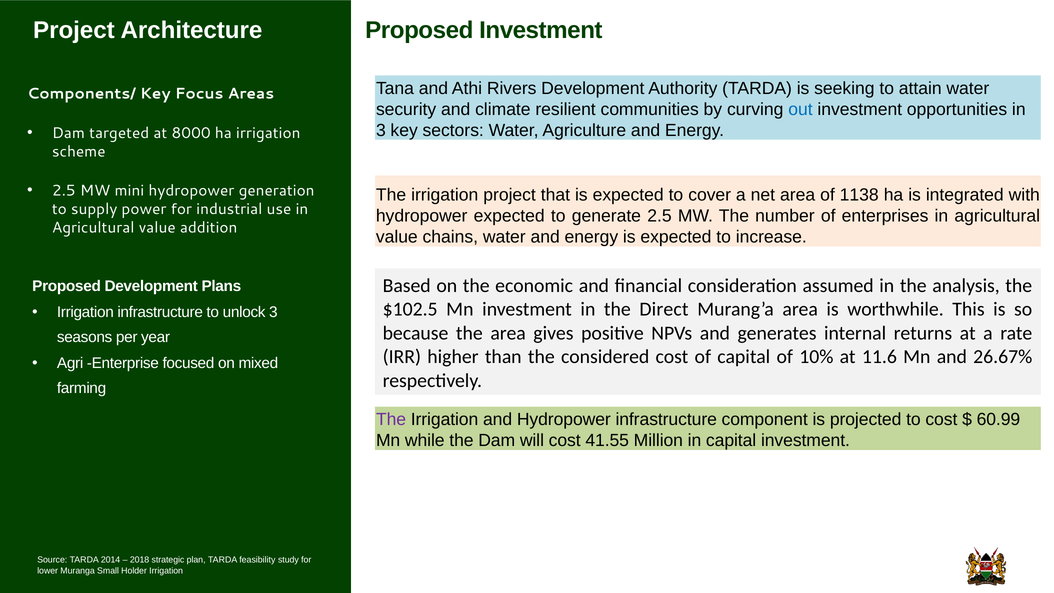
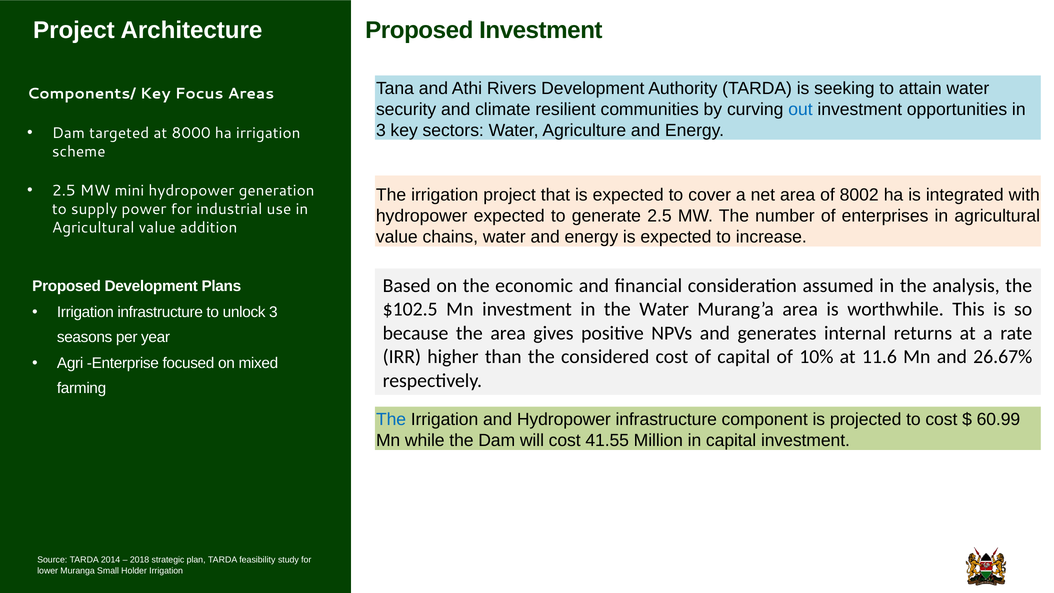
1138: 1138 -> 8002 (859, 195)
the Direct: Direct -> Water (664, 309)
The colour: purple -> blue (391, 419)
